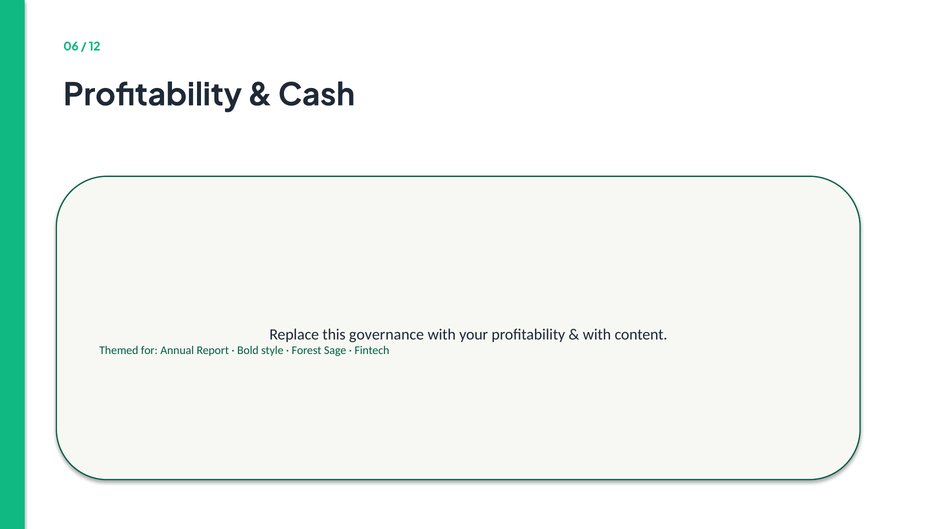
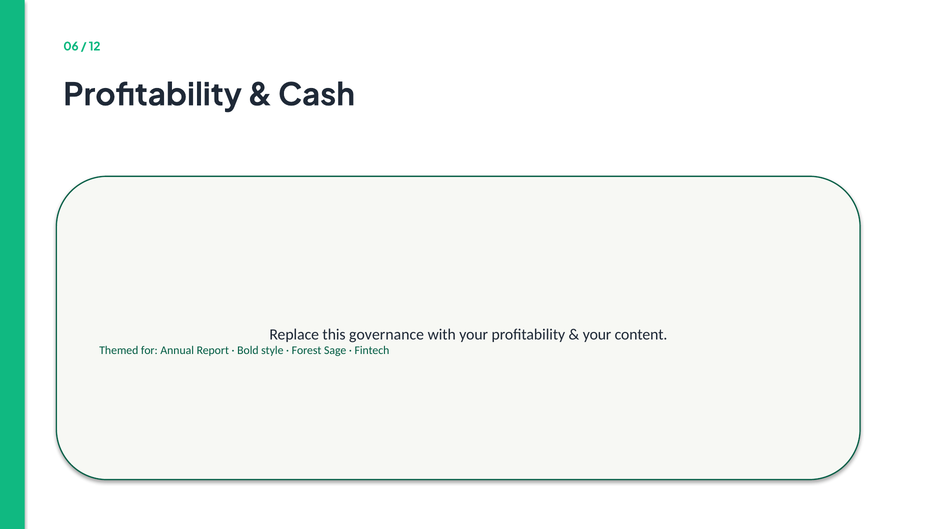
with: with -> your (597, 334)
